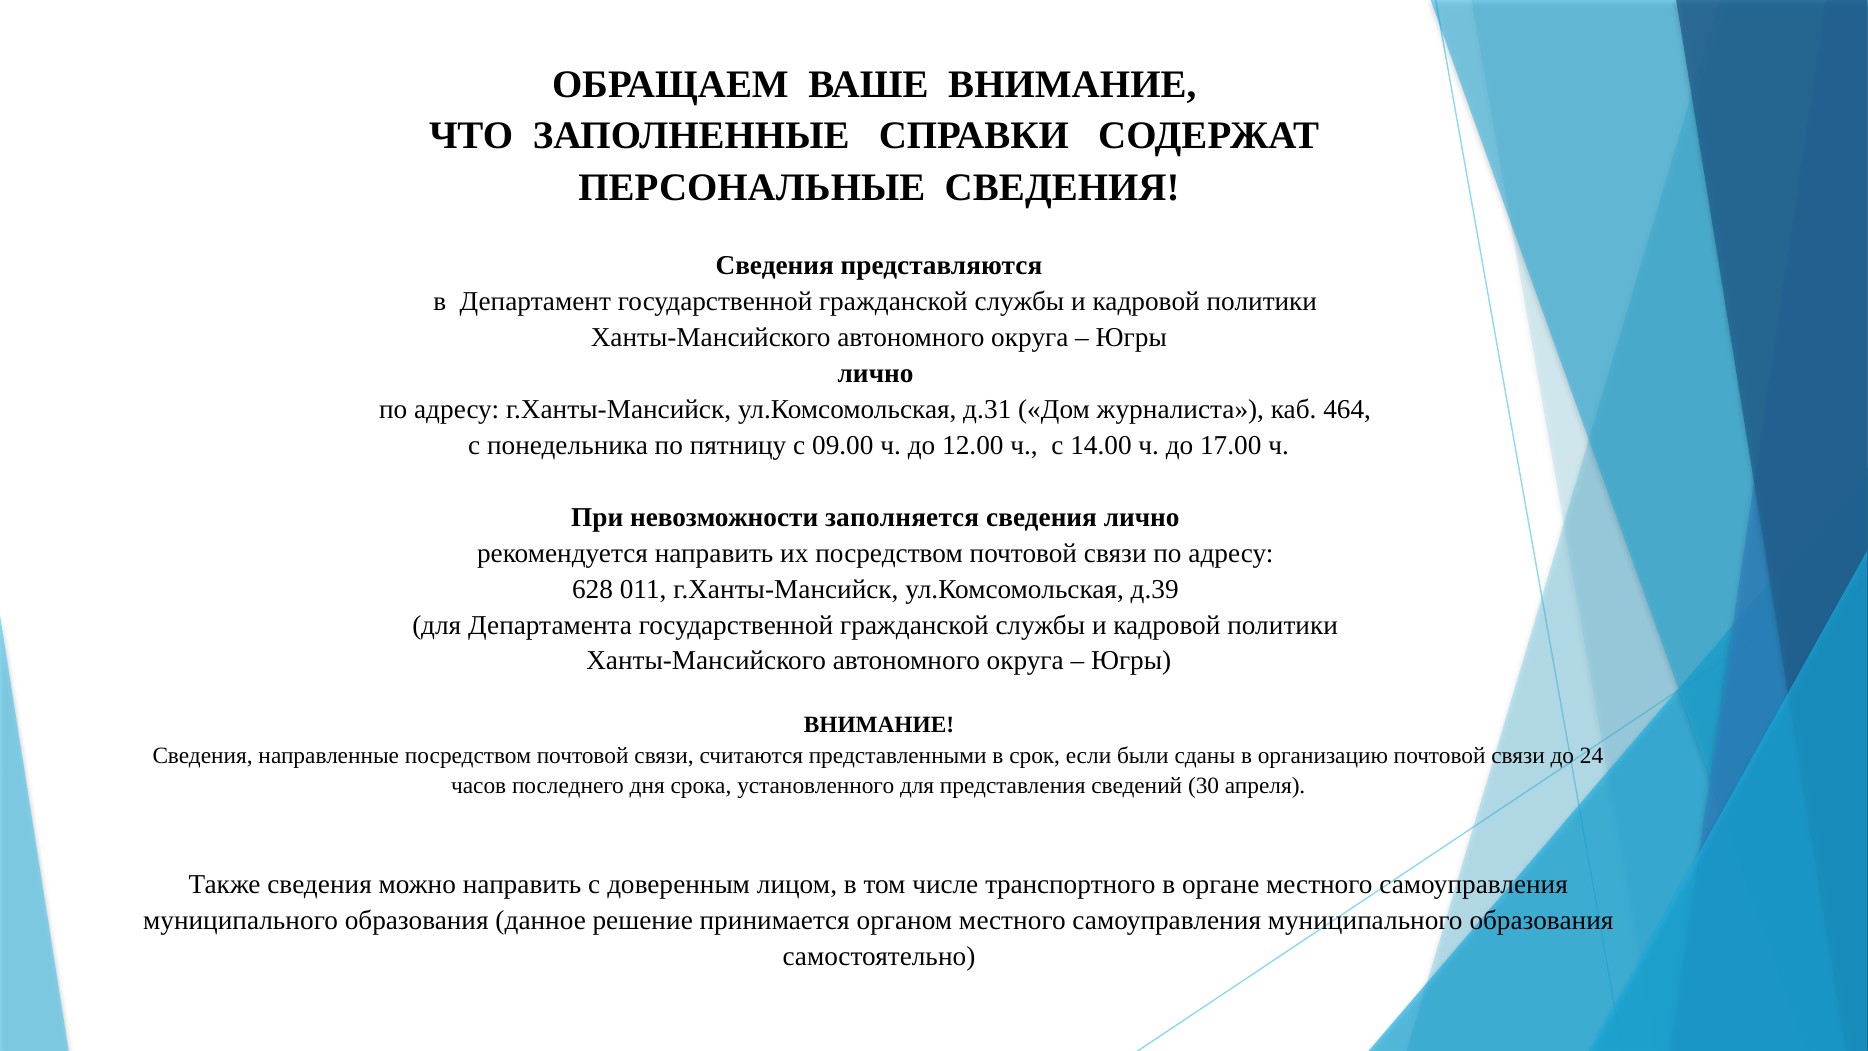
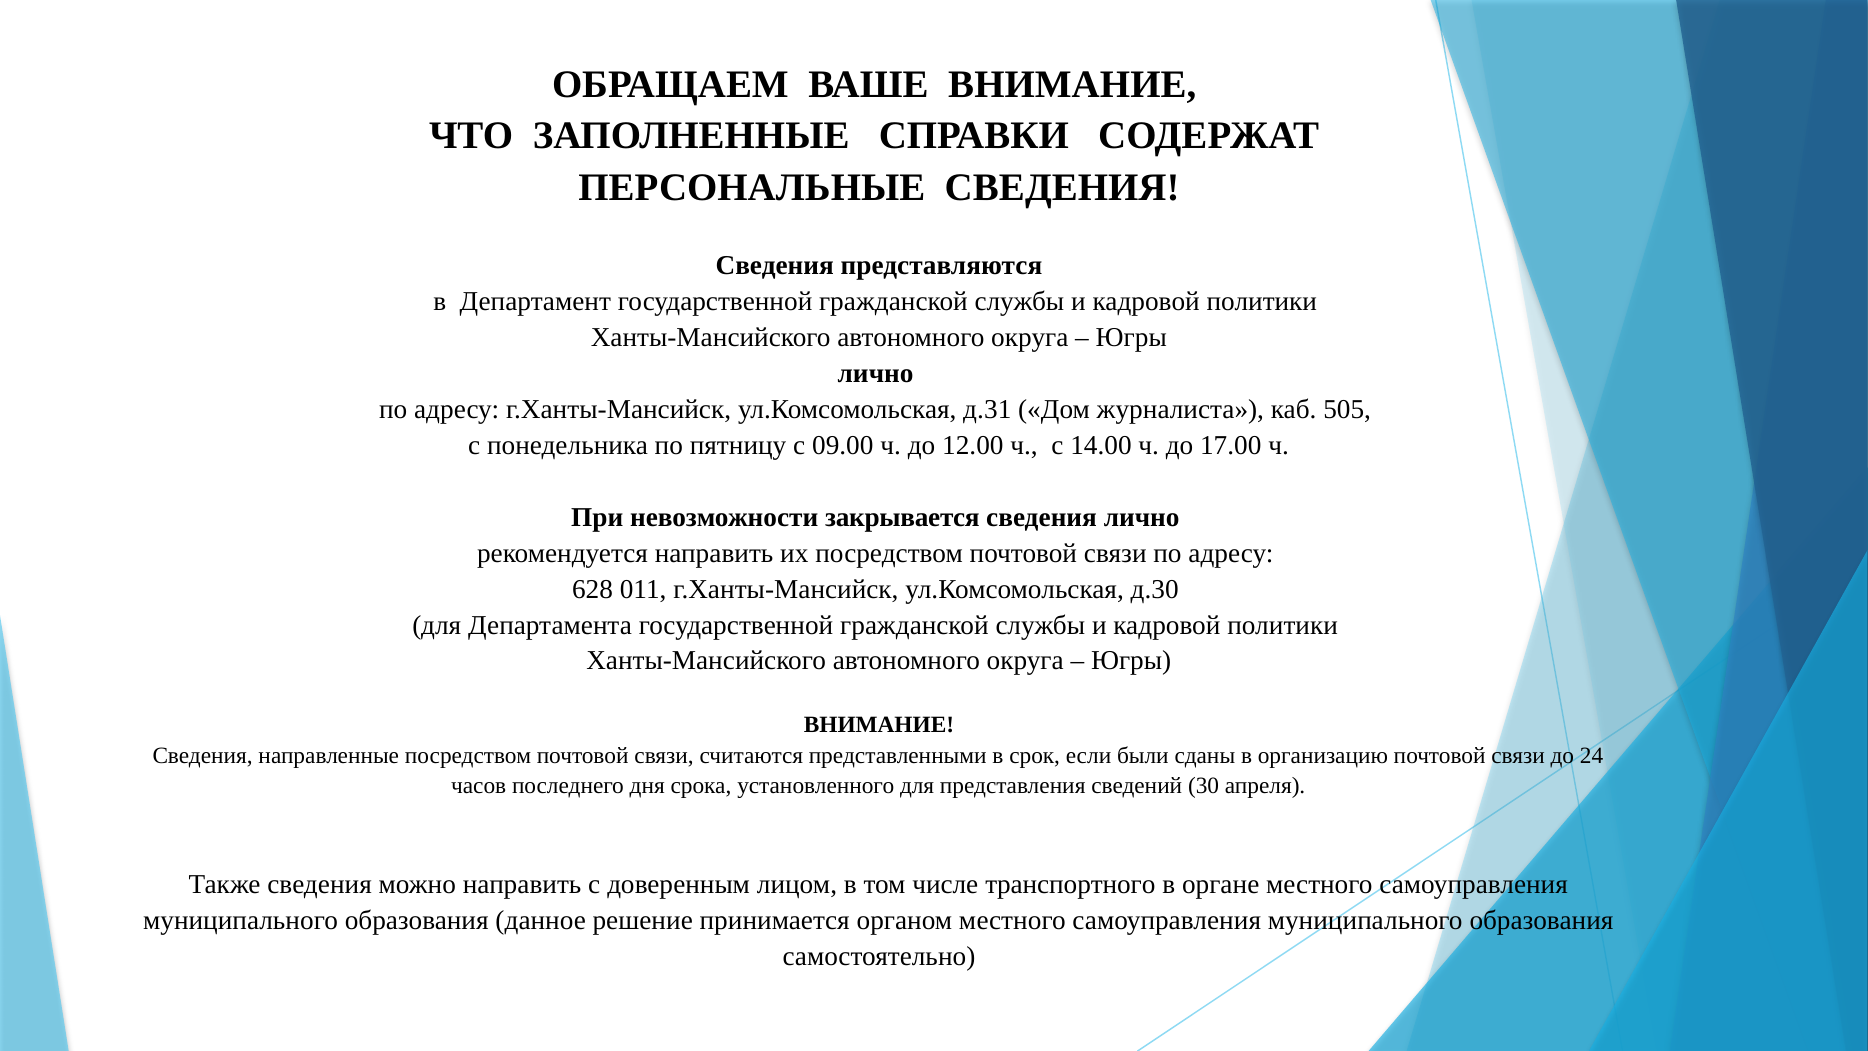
464: 464 -> 505 (1347, 409)
заполняется: заполняется -> закрывается (902, 517)
д.39: д.39 -> д.30 (1155, 589)
